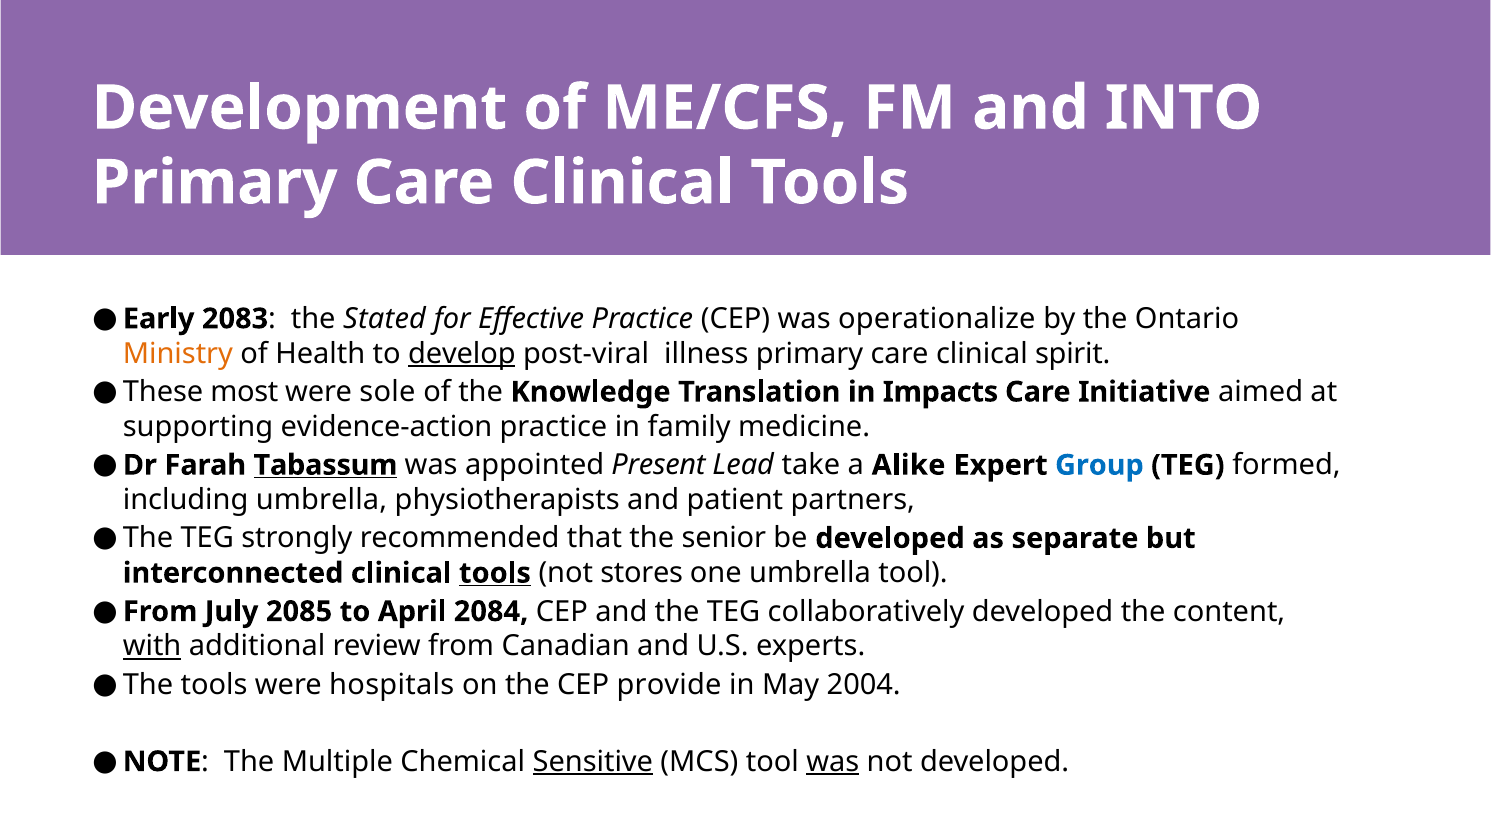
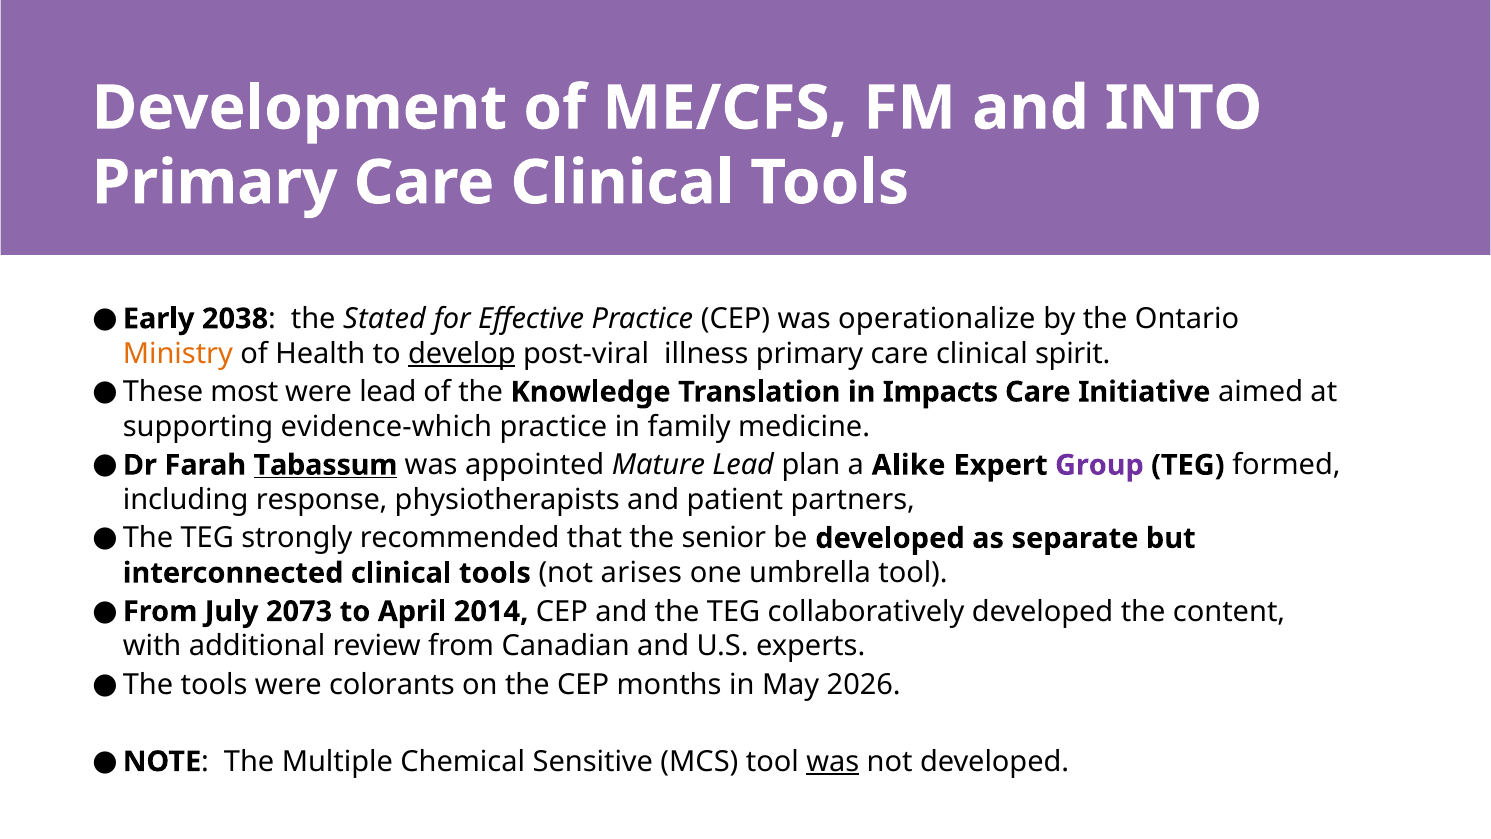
2083: 2083 -> 2038 (235, 319)
were sole: sole -> lead (388, 392)
evidence-action: evidence-action -> evidence-which (386, 427)
Present: Present -> Mature (658, 465)
take: take -> plan (811, 465)
Group colour: blue -> purple (1099, 465)
including umbrella: umbrella -> response (322, 500)
tools underline: present -> none (495, 573)
stores: stores -> arises (641, 573)
2085: 2085 -> 2073 (299, 611)
2084: 2084 -> 2014 (491, 611)
with underline: present -> none (152, 646)
hospitals: hospitals -> colorants (392, 684)
provide: provide -> months (669, 684)
2004: 2004 -> 2026 (864, 684)
Sensitive underline: present -> none (593, 761)
